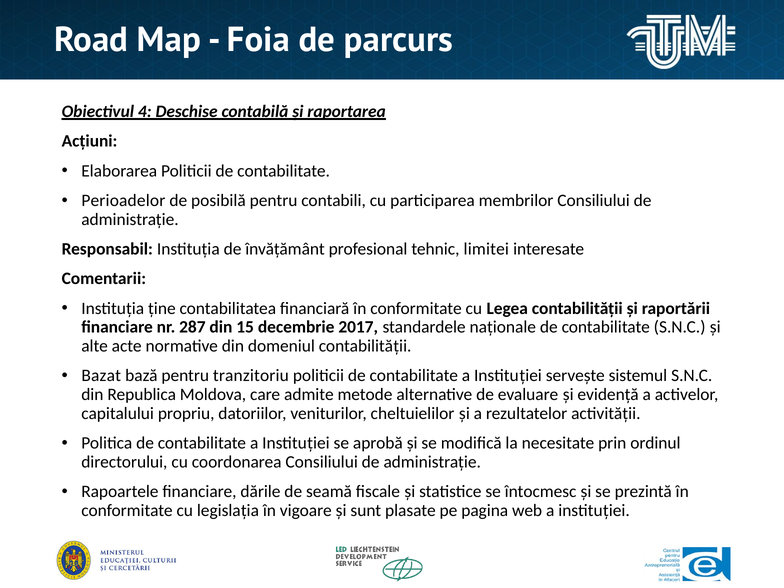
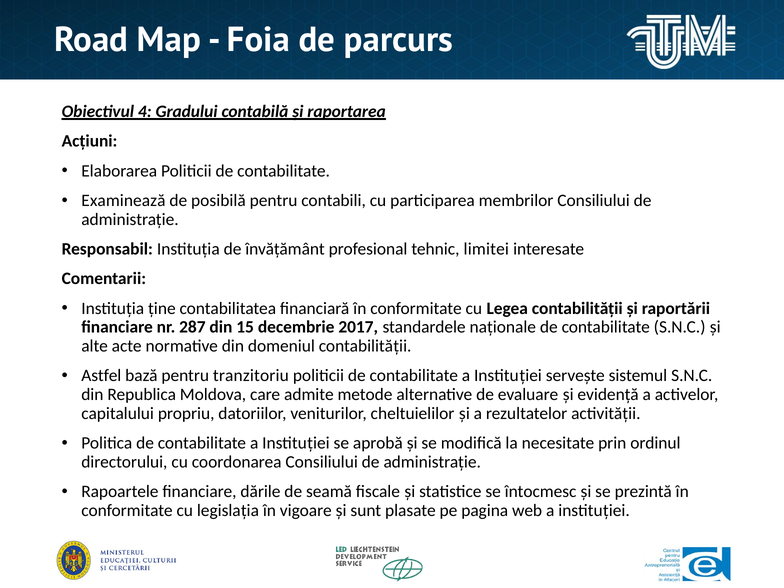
Deschise: Deschise -> Gradului (187, 111)
Perioadelor: Perioadelor -> Examinează (123, 201)
Bazat: Bazat -> Astfel (101, 376)
